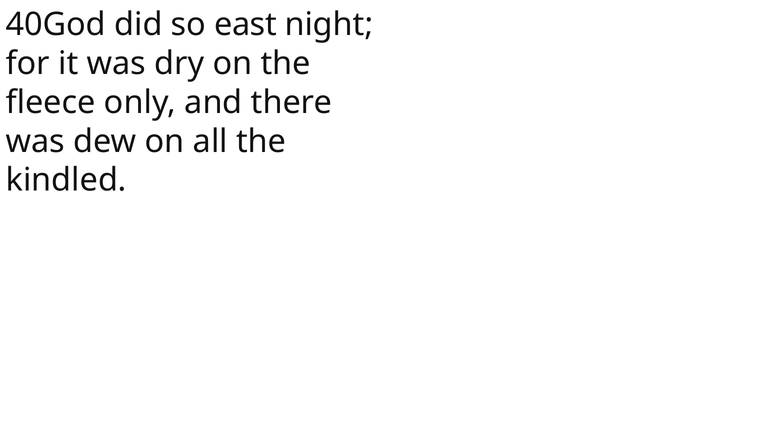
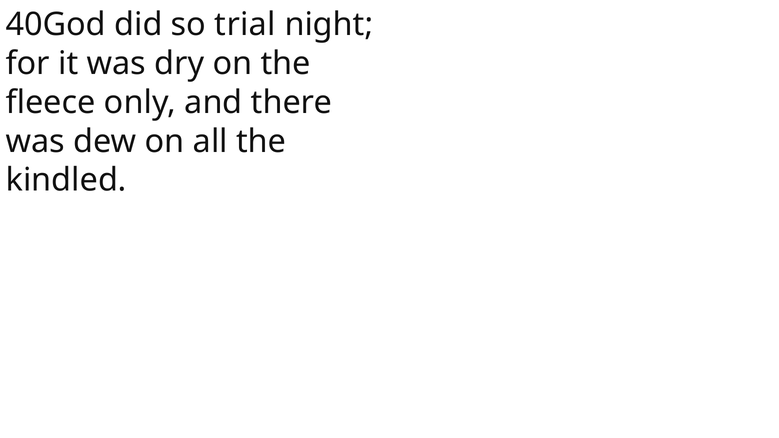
east: east -> trial (245, 25)
